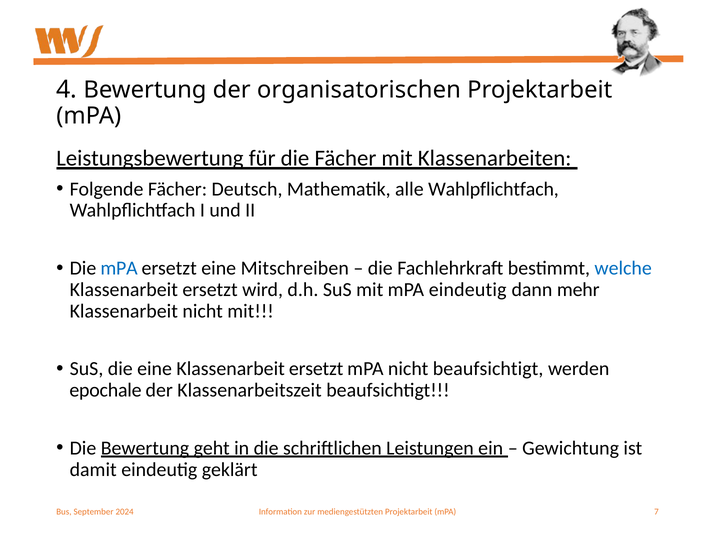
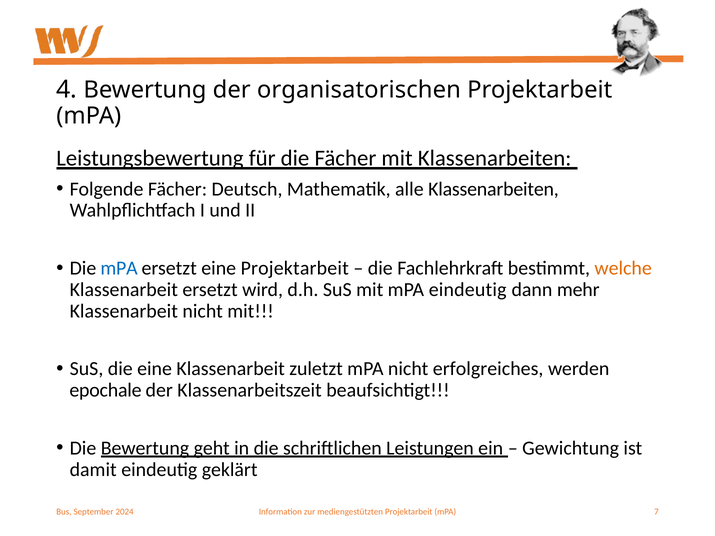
alle Wahlpflichtfach: Wahlpflichtfach -> Klassenarbeiten (493, 189)
eine Mitschreiben: Mitschreiben -> Projektarbeit (295, 268)
welche colour: blue -> orange (623, 268)
eine Klassenarbeit ersetzt: ersetzt -> zuletzt (316, 369)
nicht beaufsichtigt: beaufsichtigt -> erfolgreiches (488, 369)
